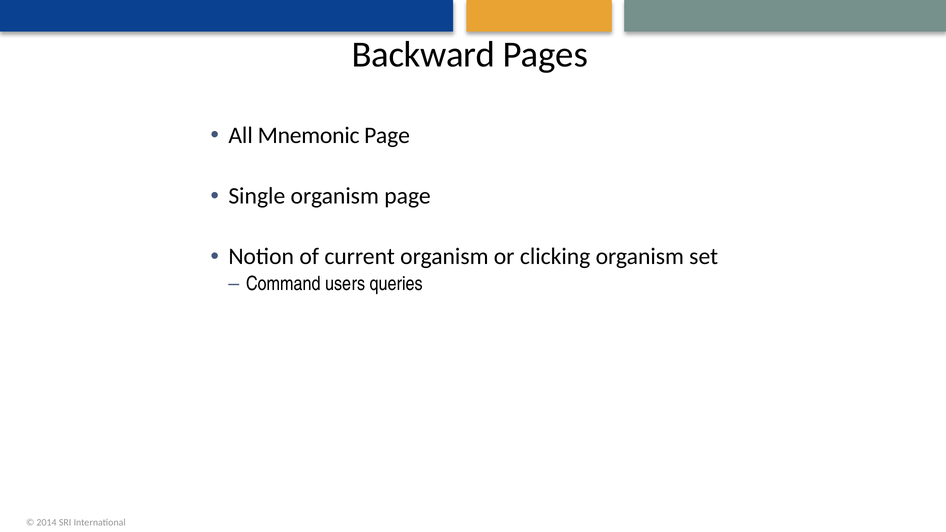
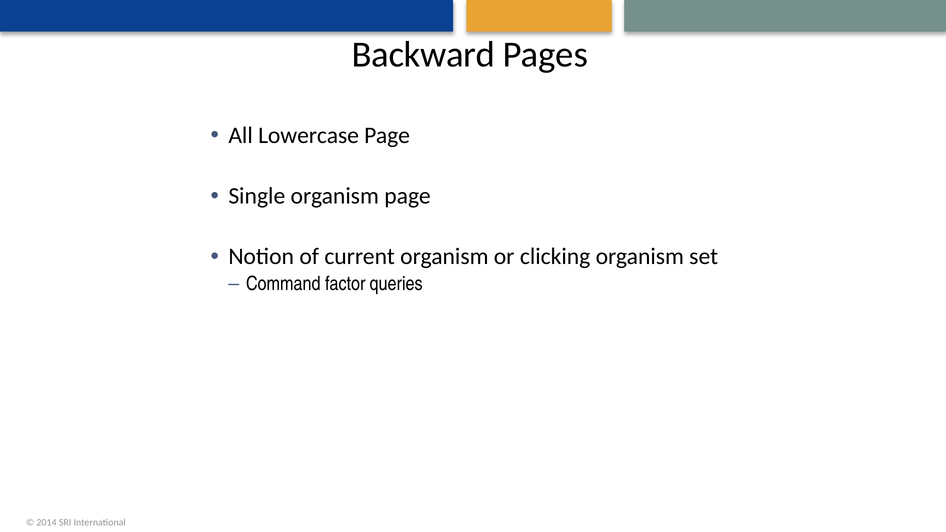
Mnemonic: Mnemonic -> Lowercase (309, 136)
users: users -> factor (345, 284)
